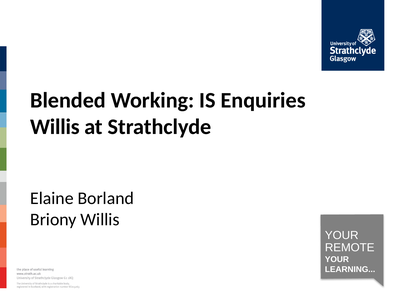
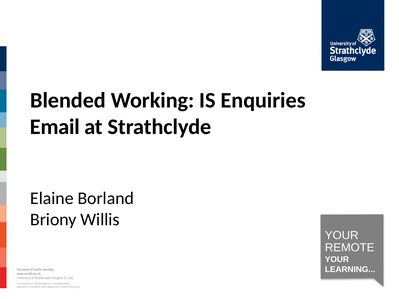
Willis: Willis -> Email (55, 127)
